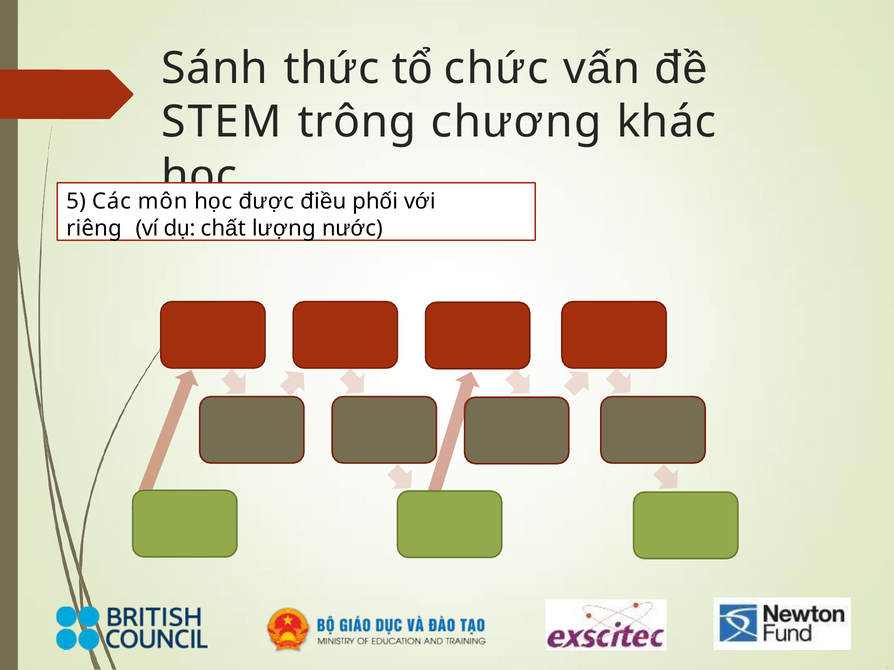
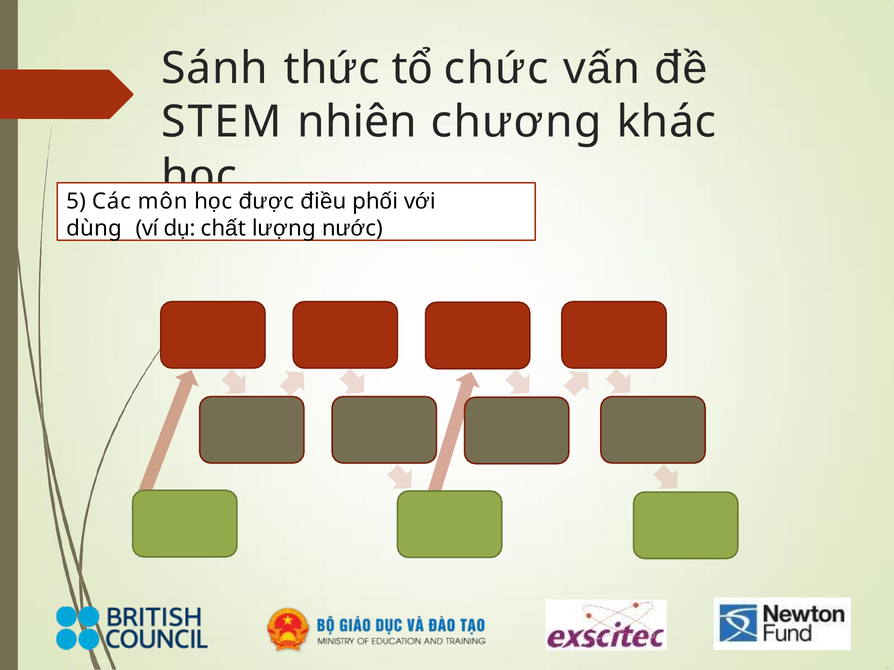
trông: trông -> nhiên (357, 122)
riêng: riêng -> dùng (94, 228)
